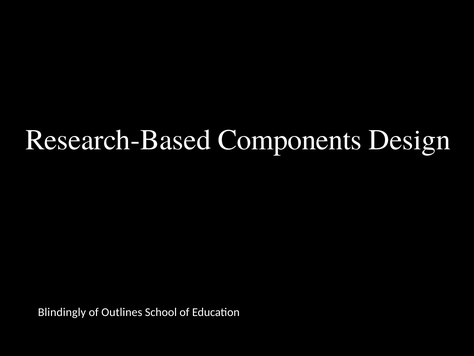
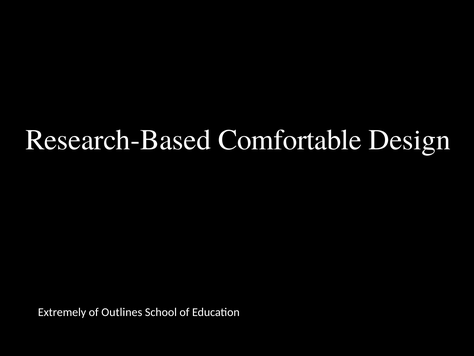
Components: Components -> Comfortable (290, 140)
Blindingly: Blindingly -> Extremely (62, 312)
